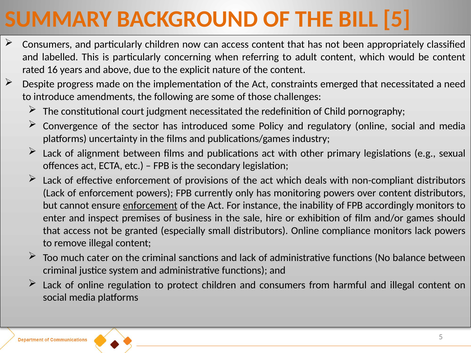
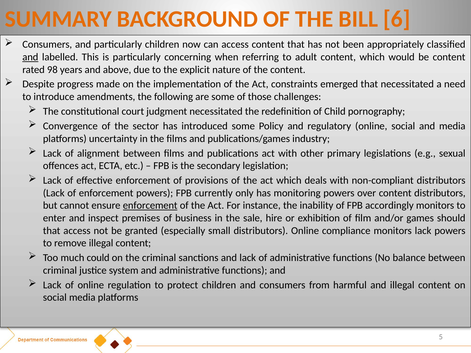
BILL 5: 5 -> 6 (397, 19)
and underline: none -> present (30, 57)
16: 16 -> 98 (52, 70)
cater: cater -> could (98, 258)
